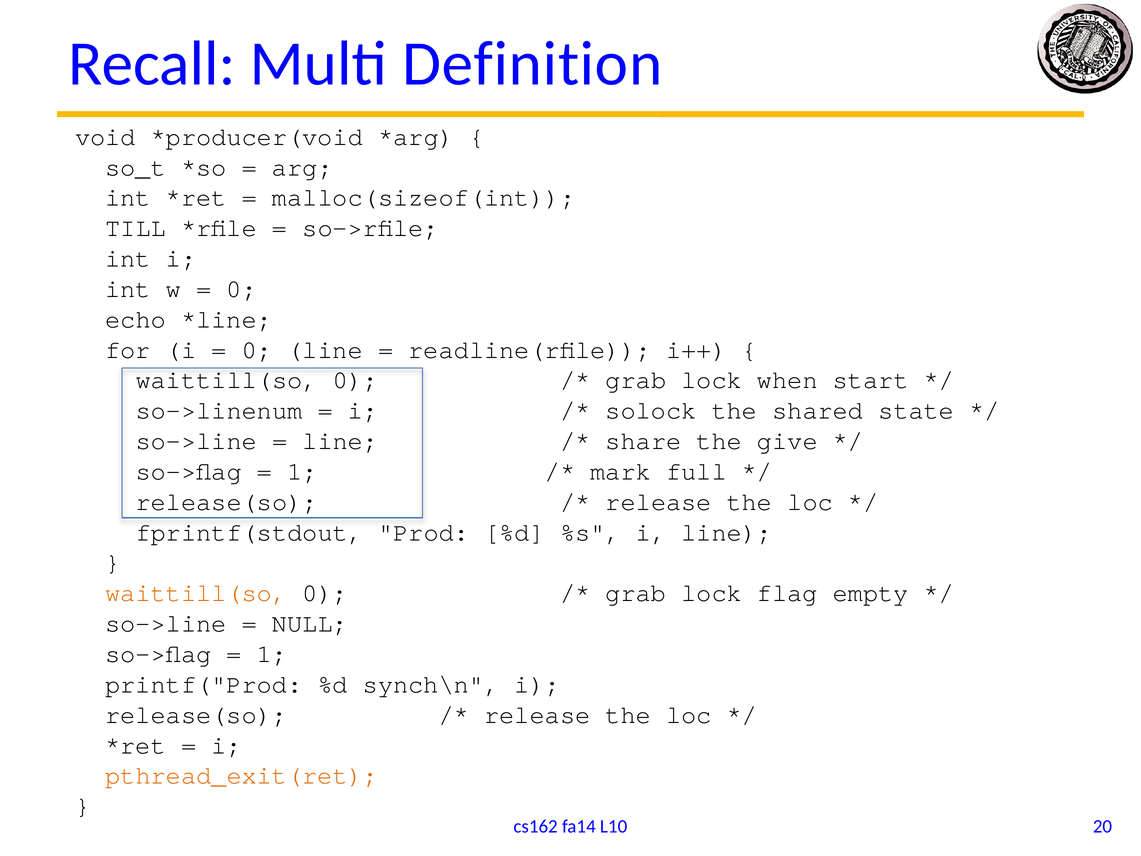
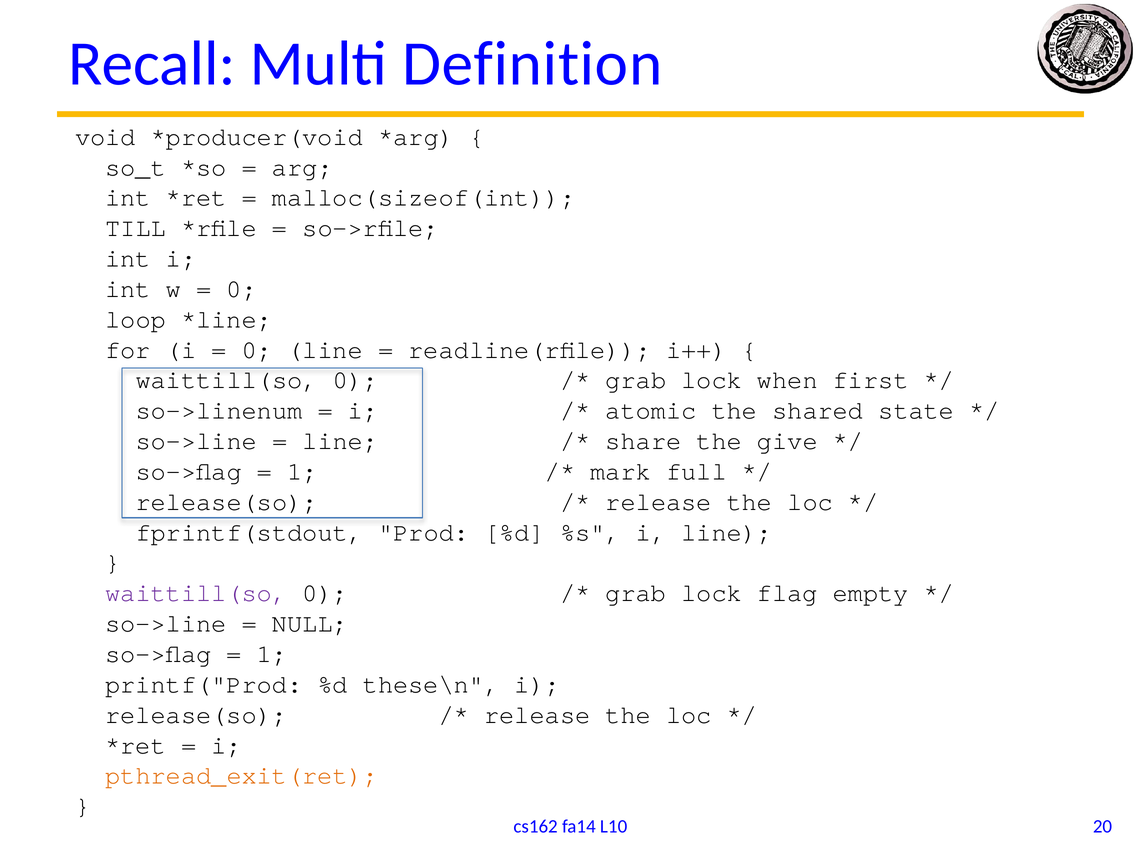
echo: echo -> loop (136, 319)
start: start -> first (871, 380)
solock: solock -> atomic (651, 410)
waittill(so colour: orange -> purple (196, 593)
synch\n: synch\n -> these\n (431, 684)
